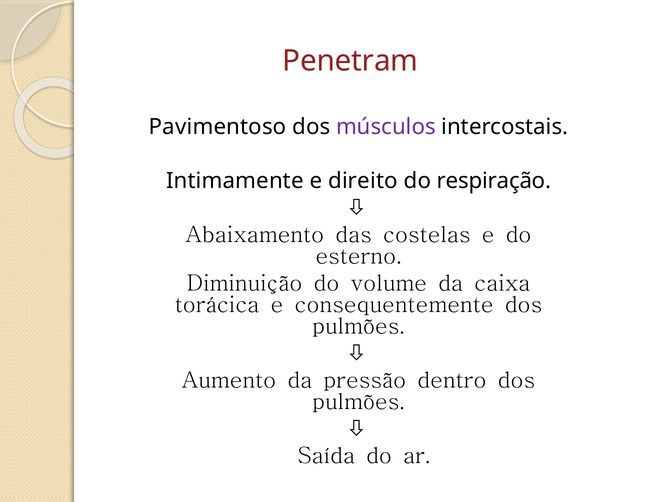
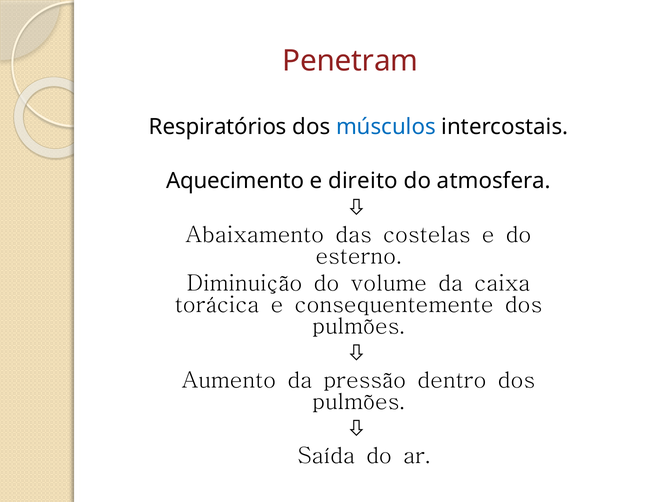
Pavimentoso: Pavimentoso -> Respiratórios (218, 127)
músculos colour: purple -> blue (386, 127)
Intimamente: Intimamente -> Aquecimento (235, 181)
respiração: respiração -> atmosfera (494, 181)
